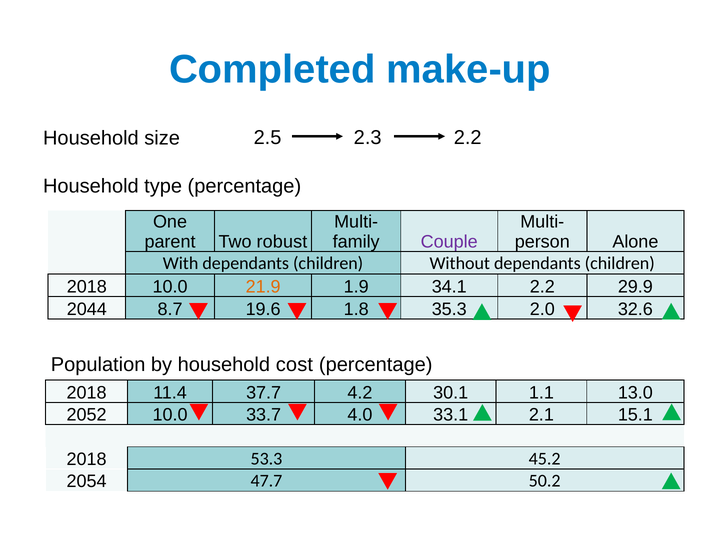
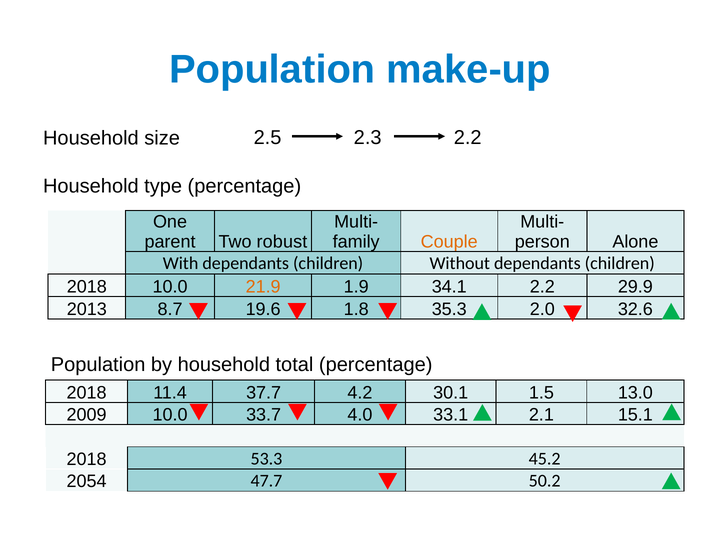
Completed: Completed -> Population (272, 69)
Couple colour: purple -> orange (449, 242)
2044: 2044 -> 2013 (87, 309)
cost: cost -> total (294, 365)
1.1: 1.1 -> 1.5 (541, 393)
2052: 2052 -> 2009 (87, 415)
